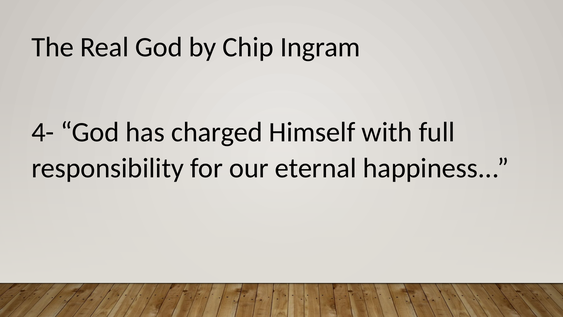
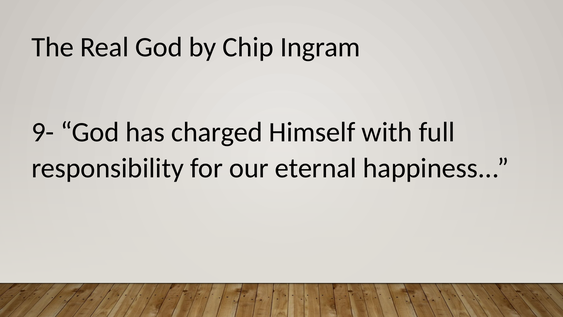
4-: 4- -> 9- (43, 132)
